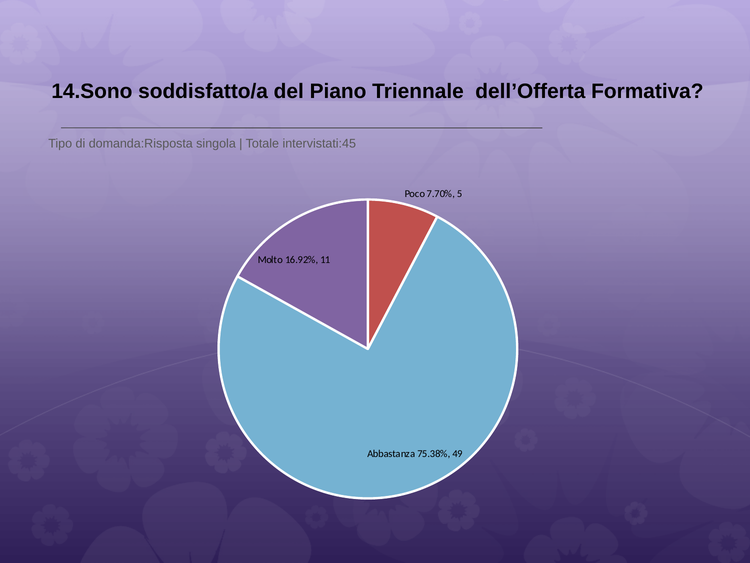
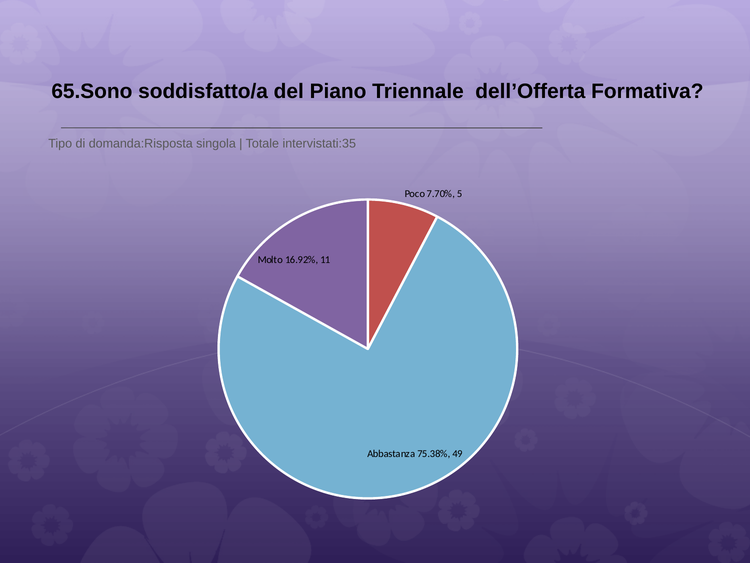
14.Sono: 14.Sono -> 65.Sono (92, 91)
intervistati:45: intervistati:45 -> intervistati:35 (319, 143)
